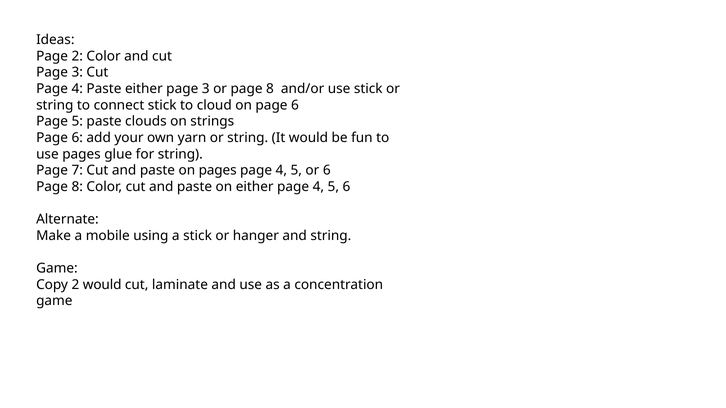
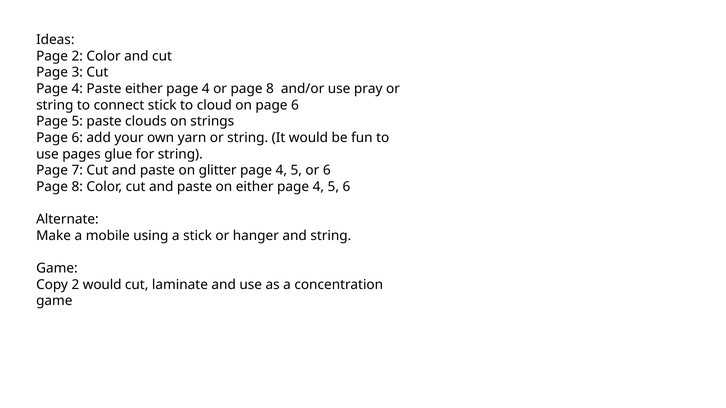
Paste either page 3: 3 -> 4 (206, 89)
use stick: stick -> pray (368, 89)
on pages: pages -> glitter (218, 171)
